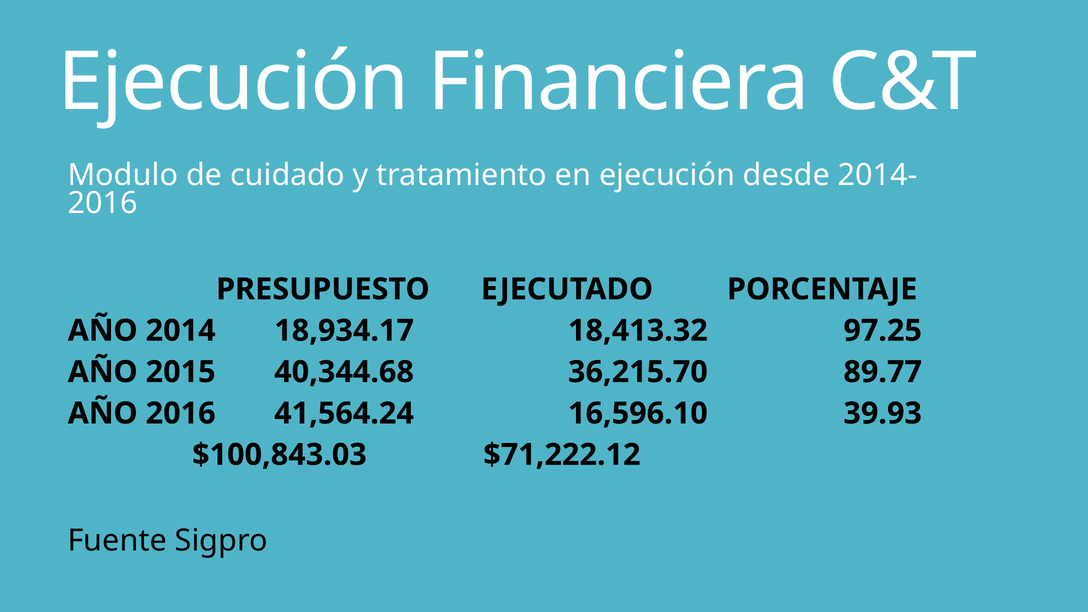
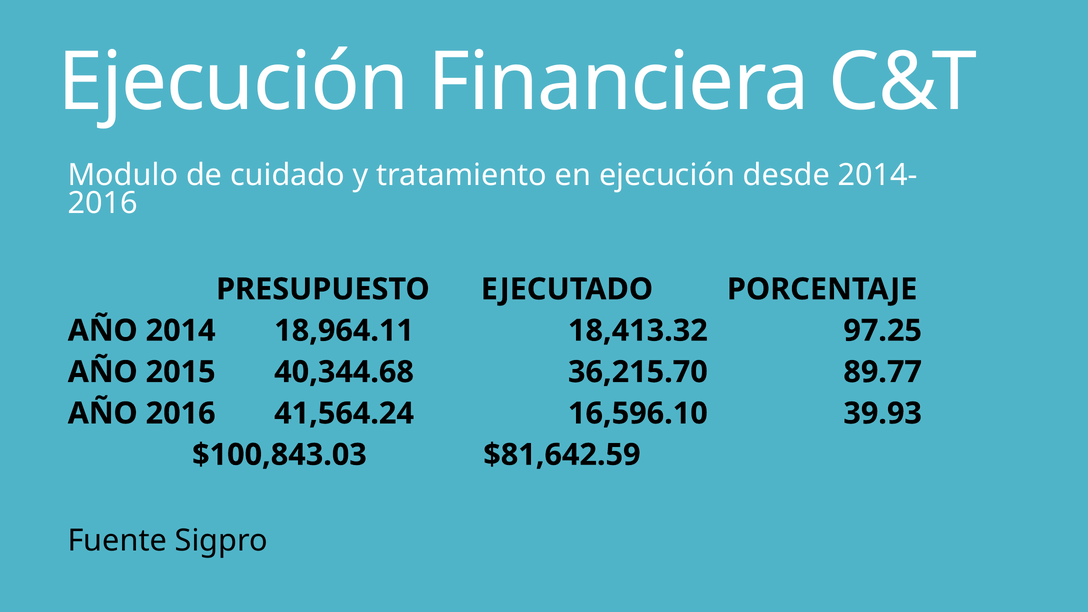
18,934.17: 18,934.17 -> 18,964.11 (344, 331)
$71,222.12: $71,222.12 -> $81,642.59 (562, 455)
